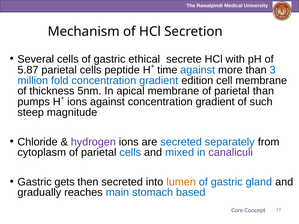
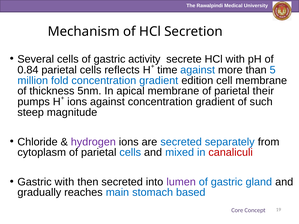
ethical: ethical -> activity (144, 59)
5.87: 5.87 -> 0.84 (28, 70)
peptide: peptide -> reflects (122, 70)
3: 3 -> 5 (273, 70)
parietal than: than -> their (263, 91)
canaliculi colour: purple -> red (231, 153)
Gastric gets: gets -> with (64, 182)
lumen colour: orange -> purple (181, 182)
